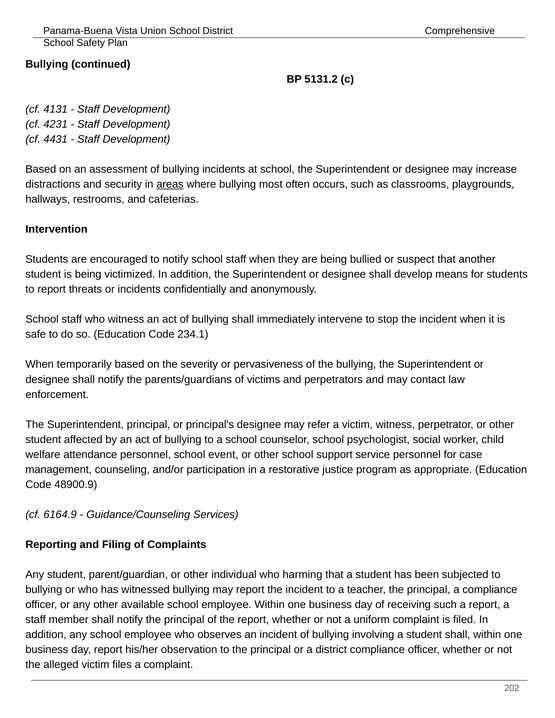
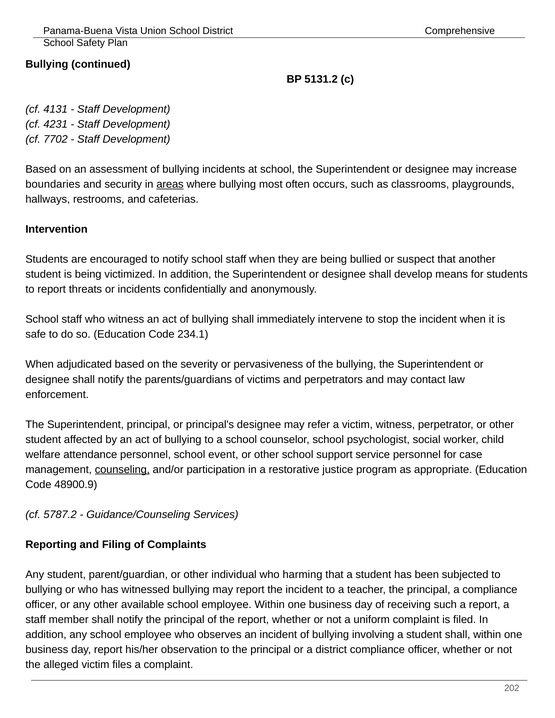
4431: 4431 -> 7702 (56, 139)
distractions: distractions -> boundaries (53, 184)
temporarily: temporarily -> adjudicated (84, 365)
counseling underline: none -> present (122, 470)
6164.9: 6164.9 -> 5787.2 (60, 515)
